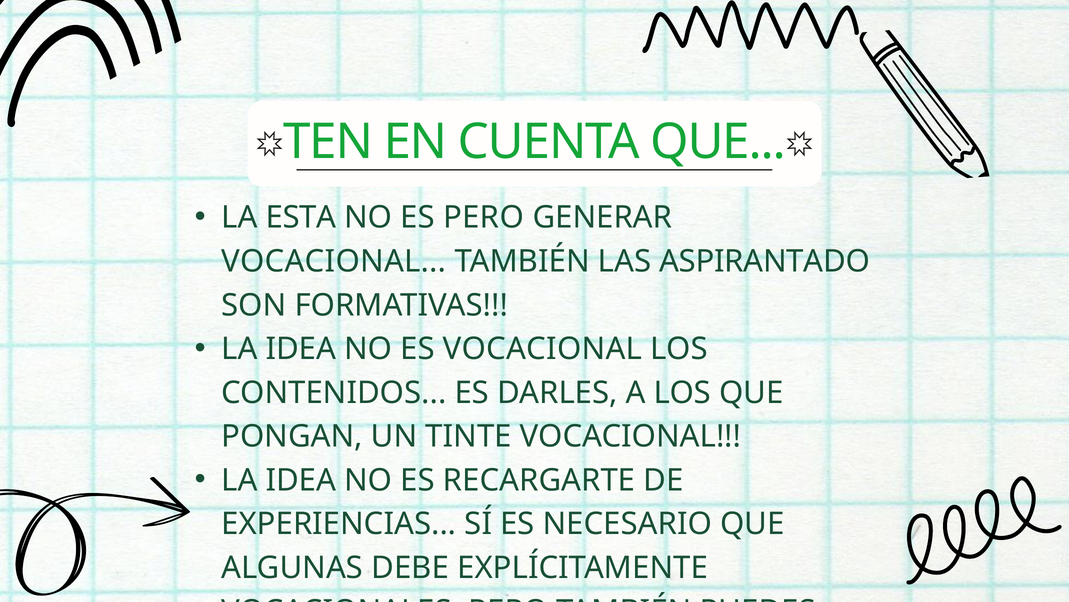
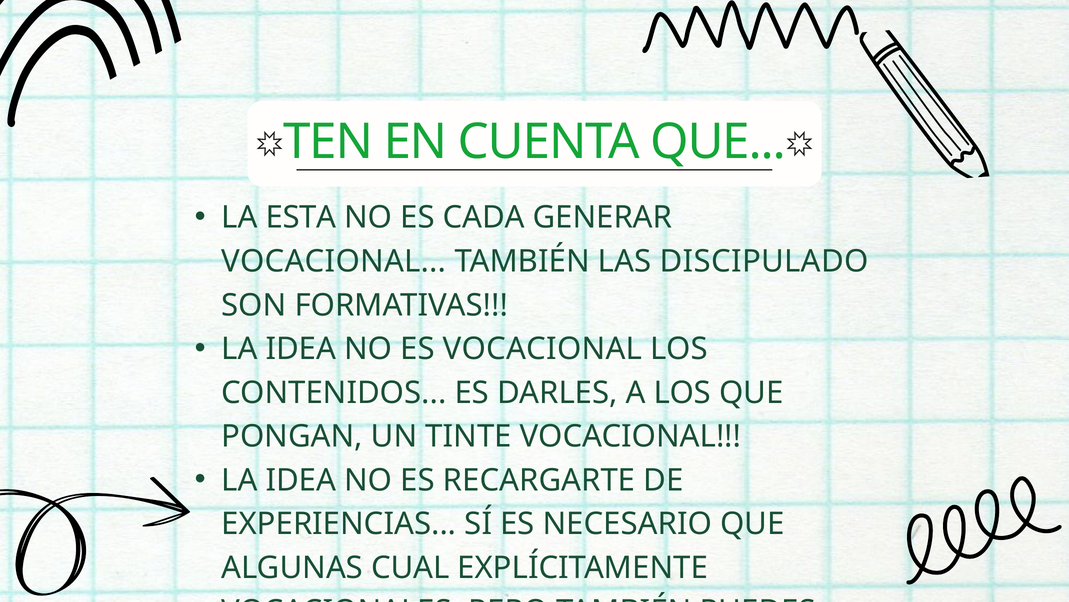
ES PERO: PERO -> CADA (484, 217)
ASPIRANTADO: ASPIRANTADO -> DISCIPULADO (764, 261)
DEBE: DEBE -> CUAL (410, 567)
